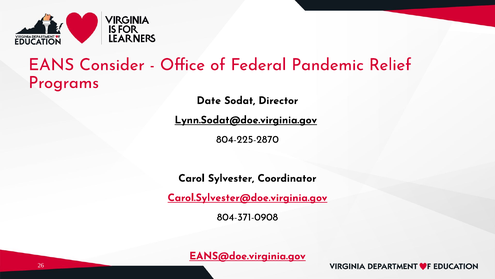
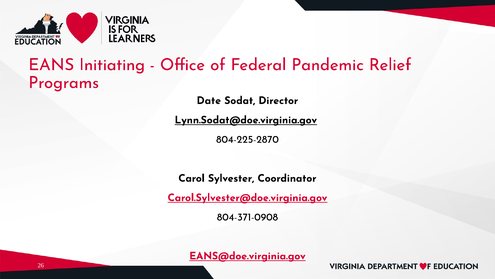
Consider: Consider -> Initiating (112, 65)
